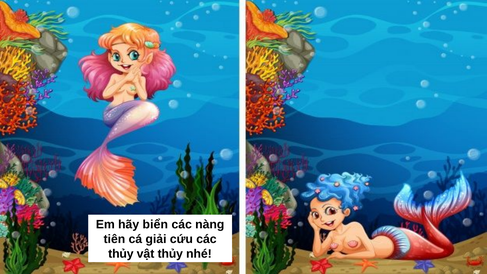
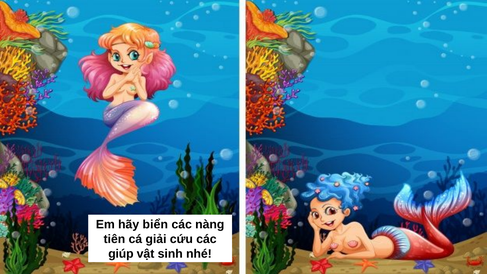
thủy: thủy -> giúp (121, 254)
vật thủy: thủy -> sinh (170, 254)
